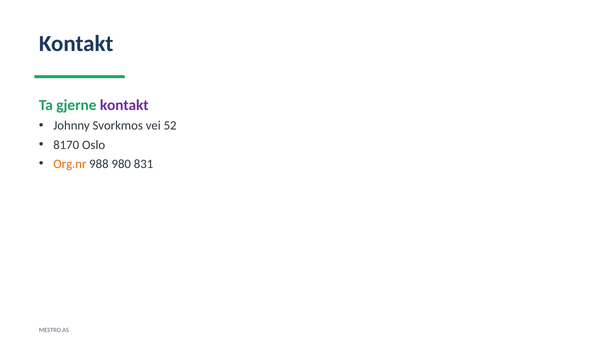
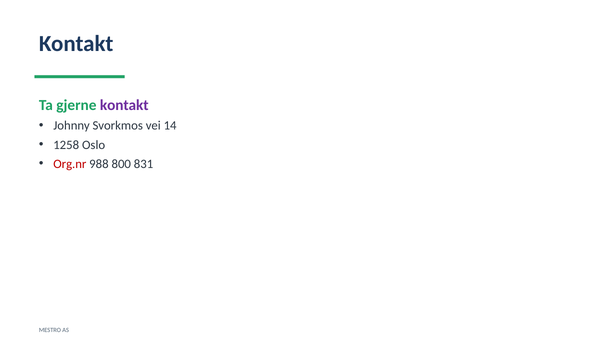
52: 52 -> 14 (170, 126)
8170: 8170 -> 1258 (66, 145)
Org.nr colour: orange -> red (70, 164)
980: 980 -> 800 (121, 164)
